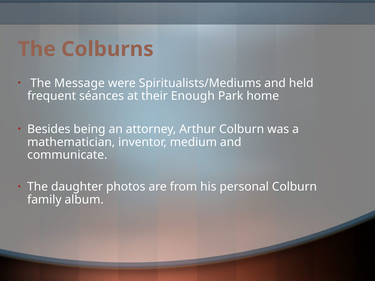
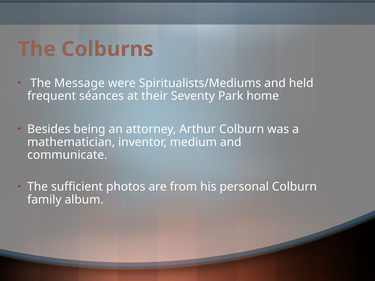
Enough: Enough -> Seventy (193, 96)
daughter: daughter -> sufficient (77, 187)
